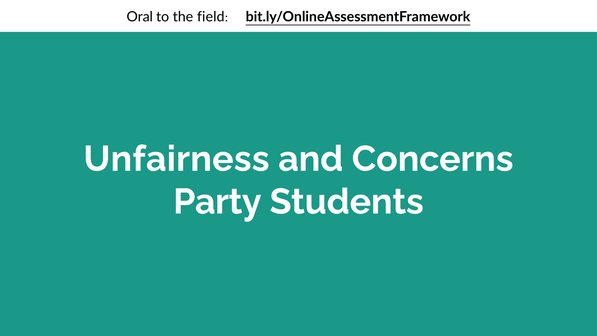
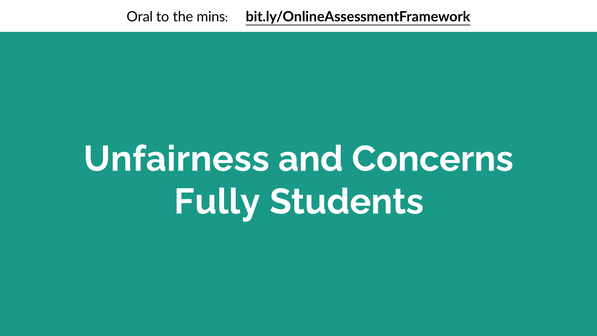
field: field -> mins (211, 17)
Party: Party -> Fully (217, 202)
